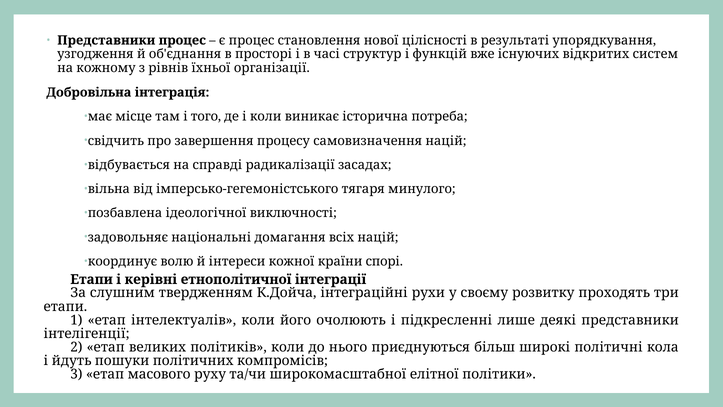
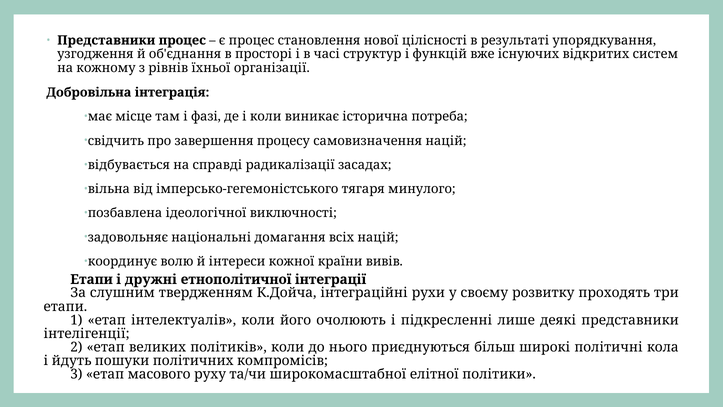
того: того -> фазі (206, 117)
спорі: спорі -> вивів (384, 261)
керівні: керівні -> дружні (151, 279)
